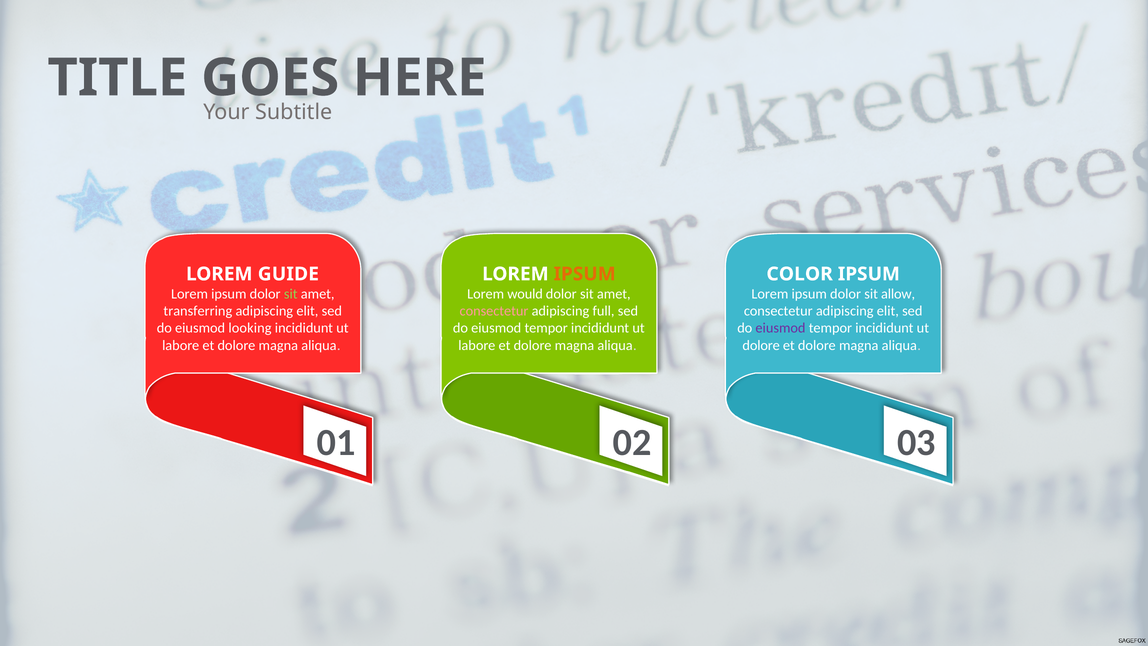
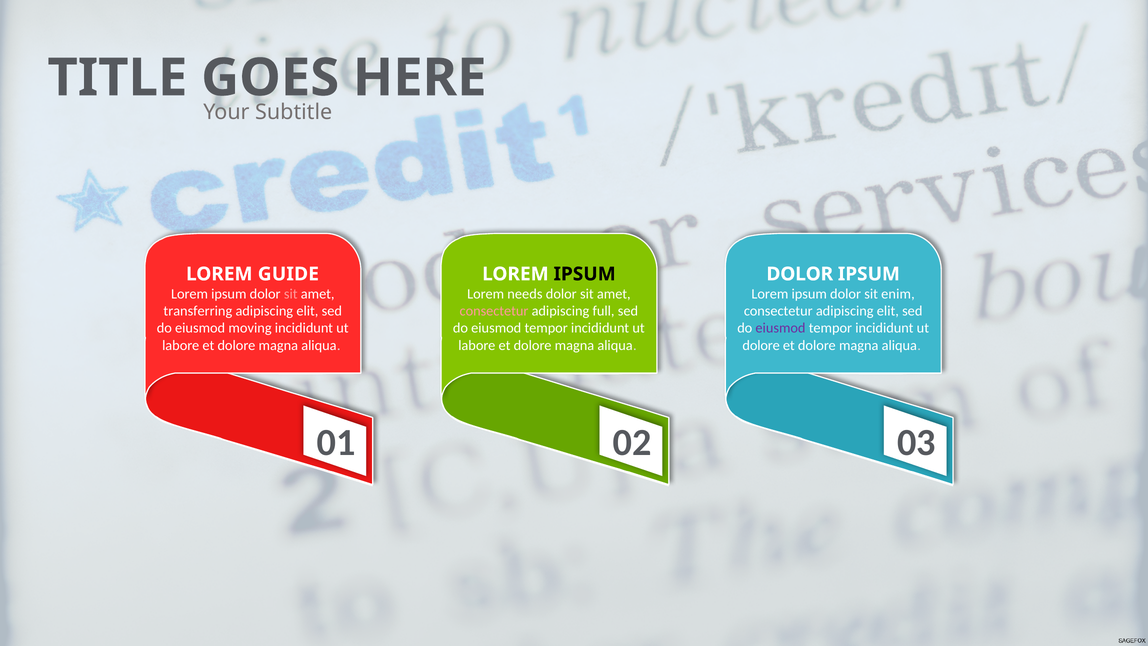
IPSUM colour: orange -> black (585, 274)
COLOR: COLOR -> DOLOR (800, 274)
sit colour: light green -> pink (291, 294)
would: would -> needs (525, 294)
allow: allow -> enim (898, 294)
looking: looking -> moving (250, 328)
